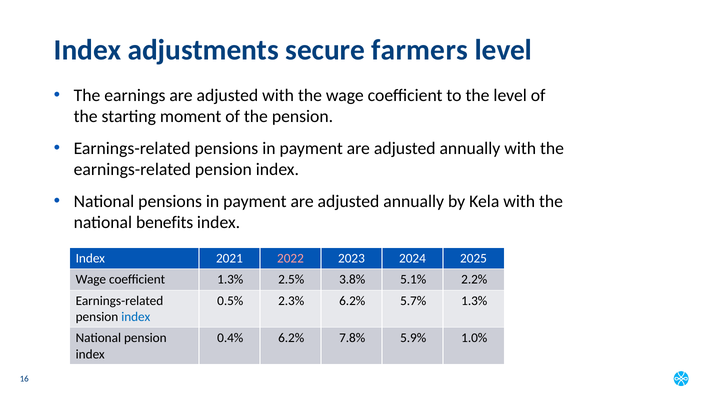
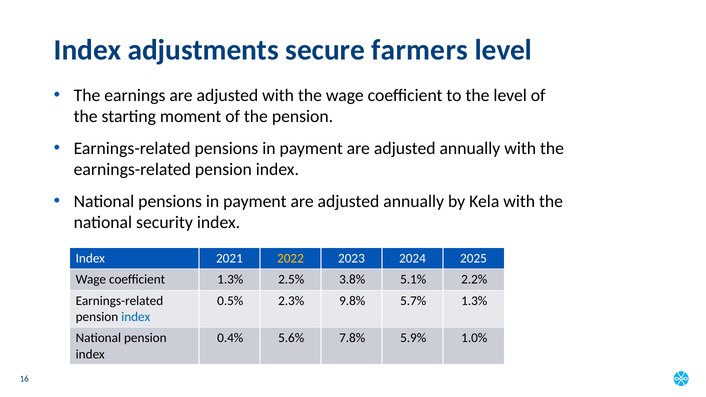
benefits: benefits -> security (165, 223)
2022 colour: pink -> yellow (290, 258)
2.3% 6.2%: 6.2% -> 9.8% (352, 301)
0.4% 6.2%: 6.2% -> 5.6% (291, 338)
